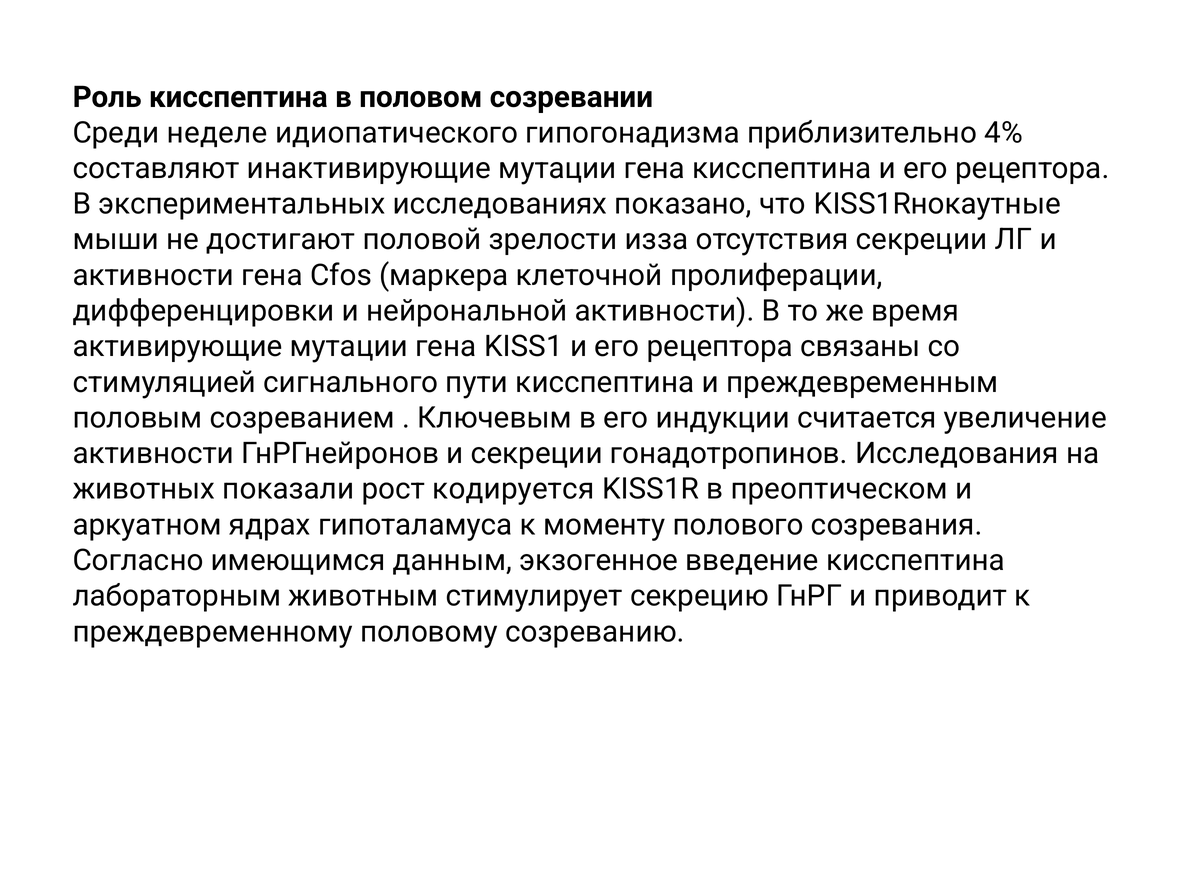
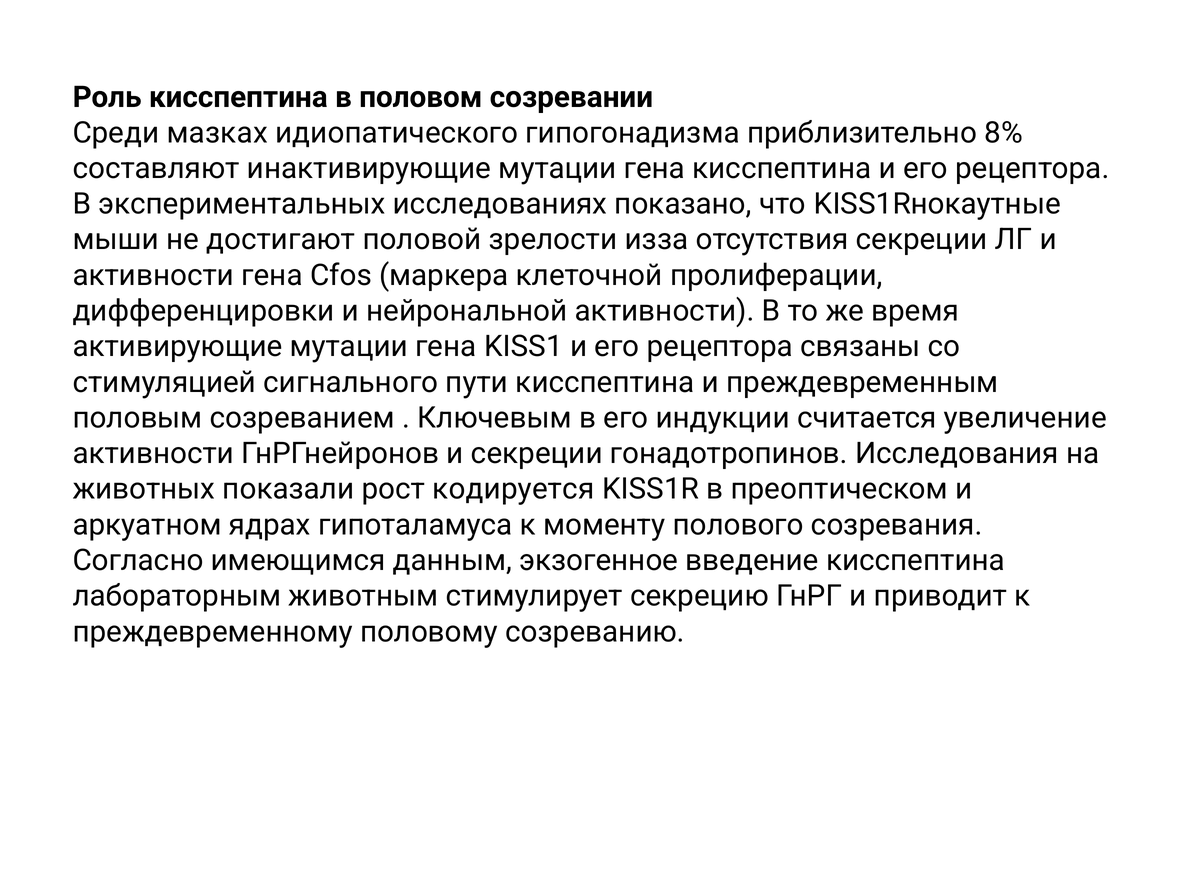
неделе: неделе -> мазках (217, 133)
4%: 4% -> 8% (1004, 133)
